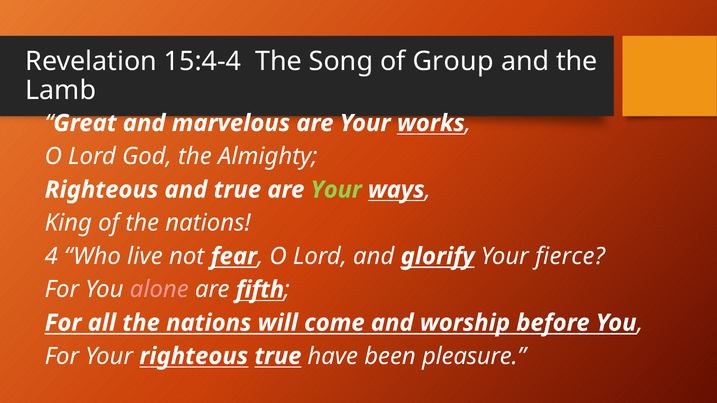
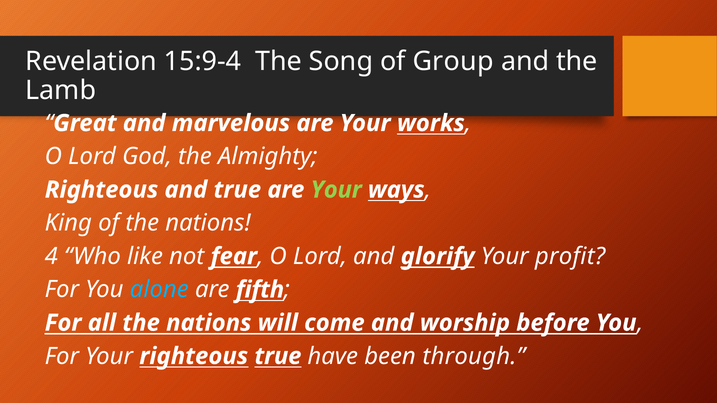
15:4-4: 15:4-4 -> 15:9-4 (203, 61)
live: live -> like (145, 256)
fierce: fierce -> profit (570, 256)
alone colour: pink -> light blue (159, 290)
pleasure: pleasure -> through (474, 356)
